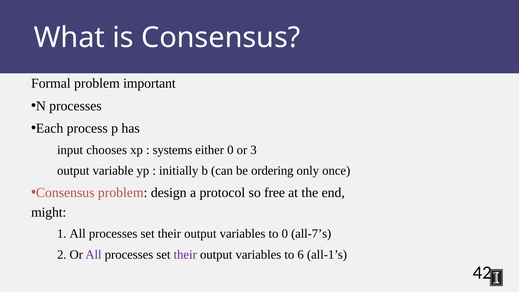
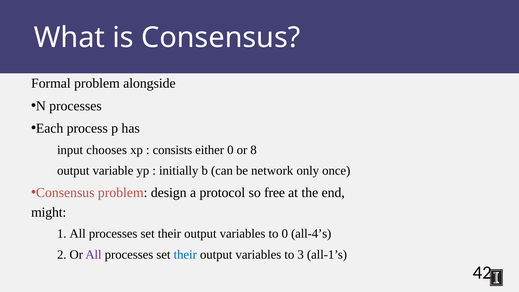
important: important -> alongside (149, 83)
systems: systems -> consists (172, 150)
3: 3 -> 8 (254, 150)
ordering: ordering -> network (272, 171)
all-7’s: all-7’s -> all-4’s (311, 234)
their colour: purple -> blue (185, 255)
6: 6 -> 3 (301, 255)
